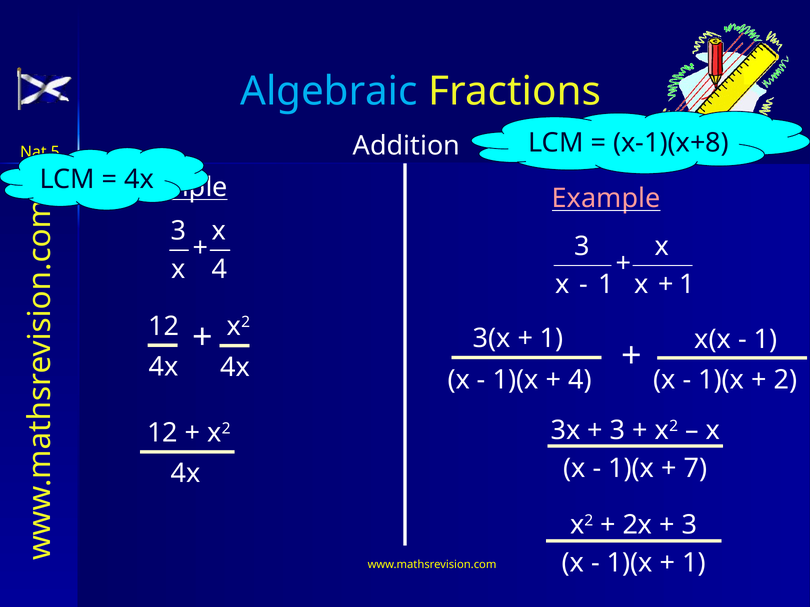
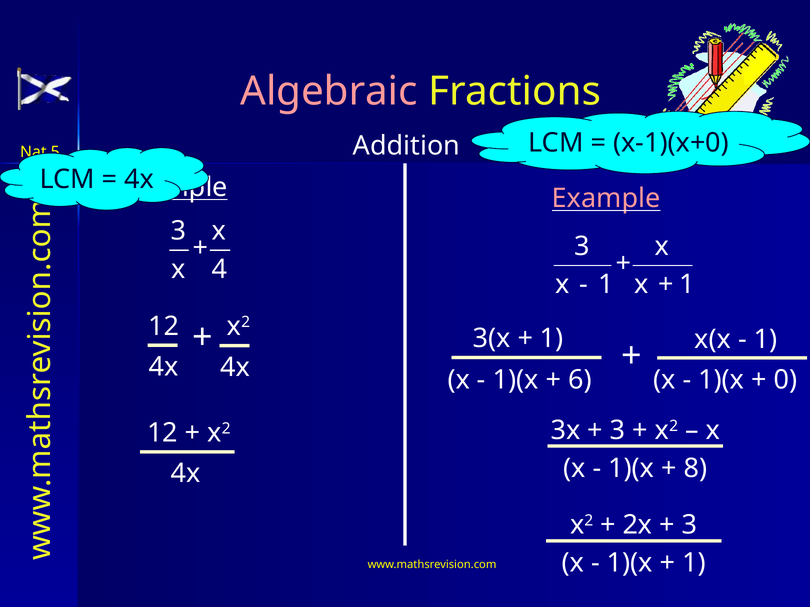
Algebraic colour: light blue -> pink (329, 92)
x-1)(x+8: x-1)(x+8 -> x-1)(x+0 (671, 143)
4: 4 -> 6 (580, 380)
2: 2 -> 0 (785, 380)
7: 7 -> 8 (695, 469)
